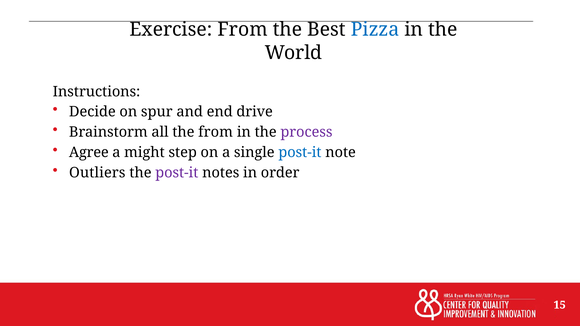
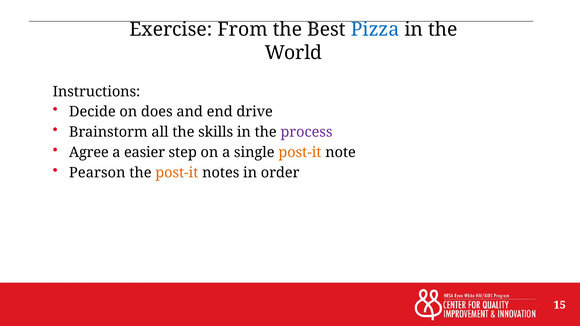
spur: spur -> does (157, 112)
the from: from -> skills (216, 132)
might: might -> easier (145, 153)
post-it colour: blue -> orange (300, 153)
Outliers: Outliers -> Pearson (97, 173)
post-it colour: purple -> orange (177, 173)
